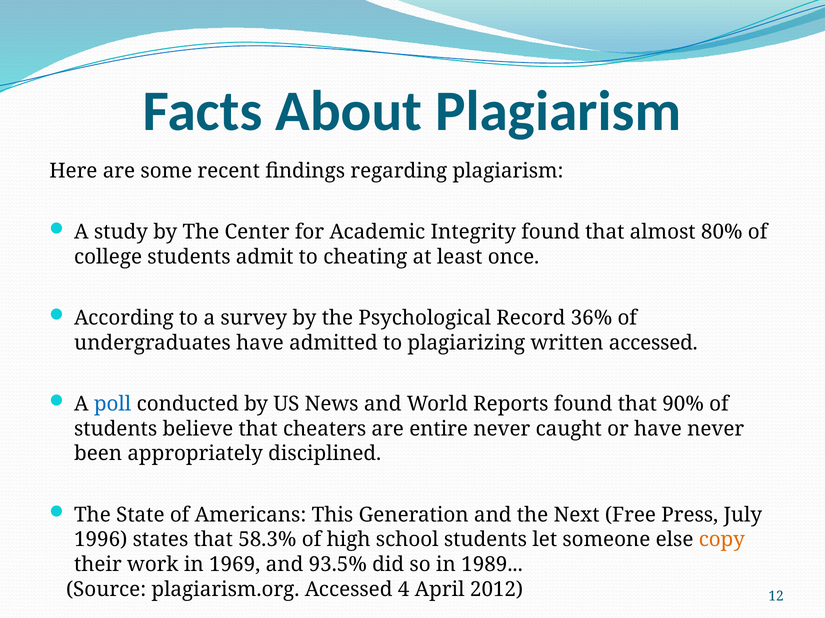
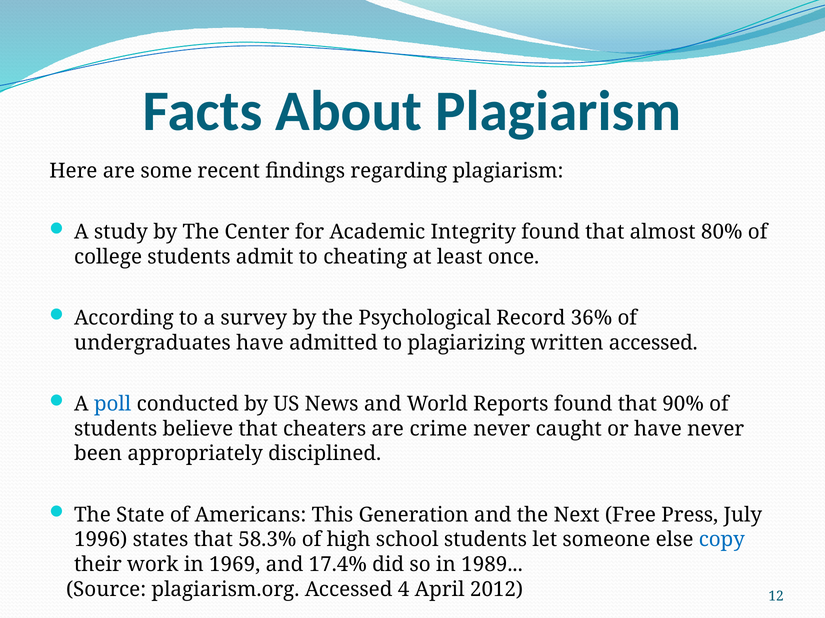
entire: entire -> crime (438, 429)
copy colour: orange -> blue (722, 540)
93.5%: 93.5% -> 17.4% (338, 565)
